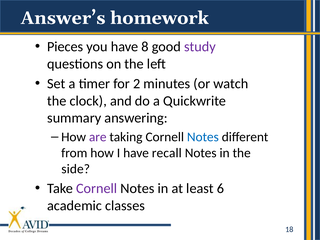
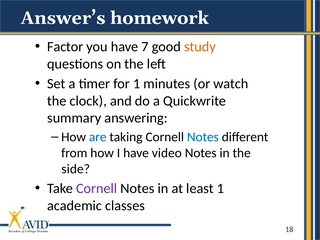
Pieces: Pieces -> Factor (65, 47)
8: 8 -> 7 (145, 47)
study colour: purple -> orange (200, 47)
for 2: 2 -> 1 (137, 84)
are colour: purple -> blue (98, 137)
recall: recall -> video (167, 153)
least 6: 6 -> 1 (220, 188)
